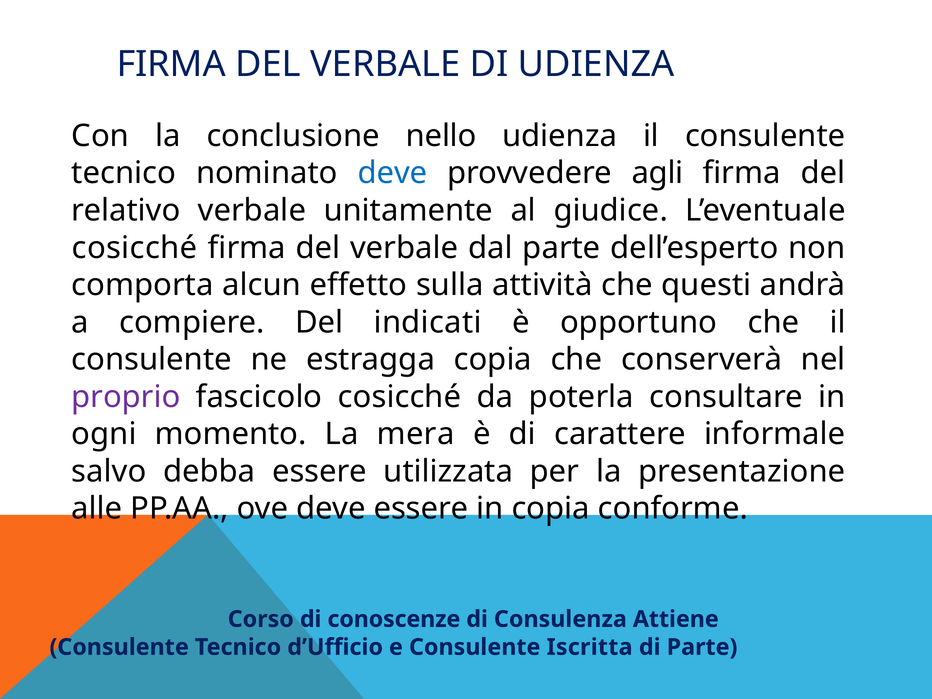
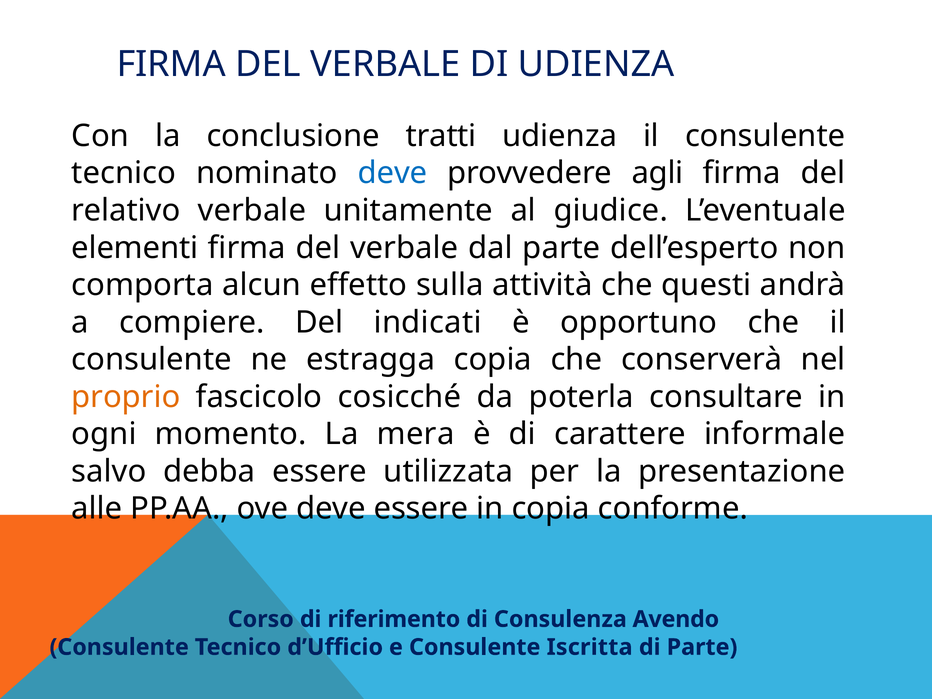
nello: nello -> tratti (441, 136)
cosicché: cosicché -> elementi (135, 248)
proprio colour: purple -> orange (126, 397)
conoscenze: conoscenze -> riferimento (394, 619)
Attiene: Attiene -> Avendo (676, 619)
